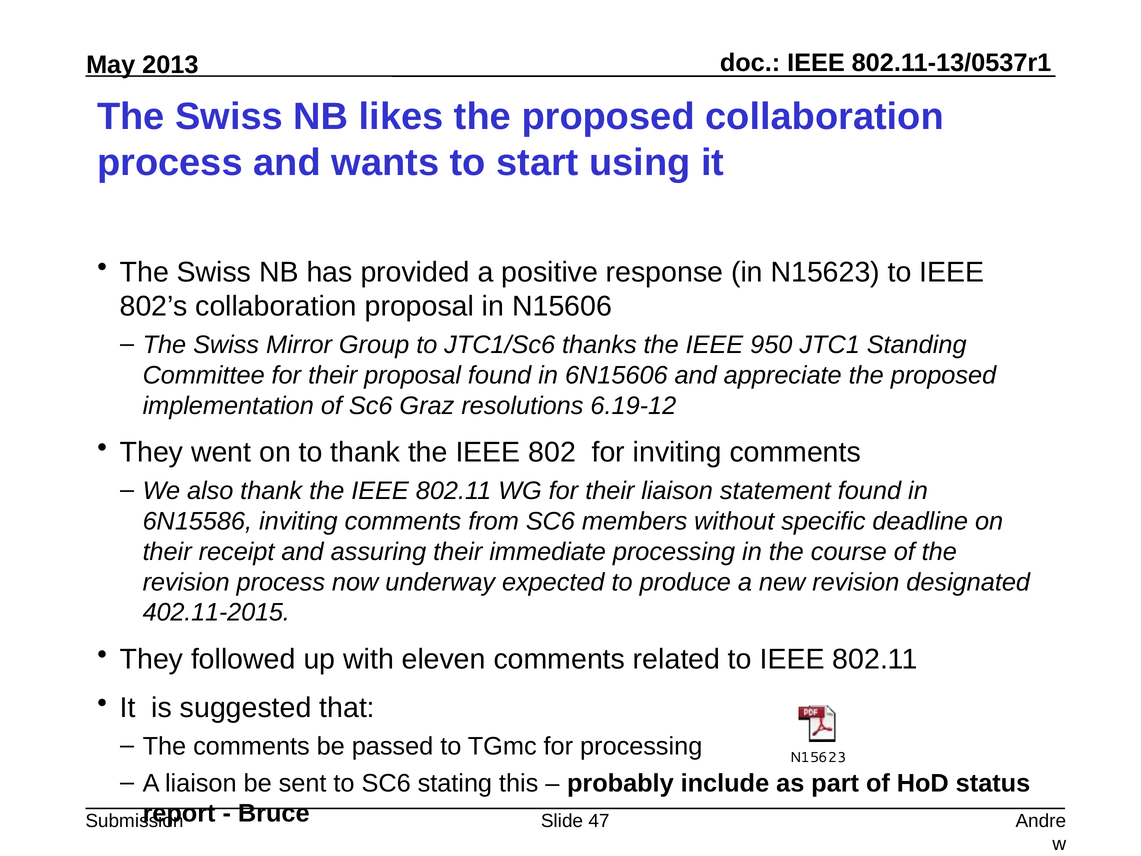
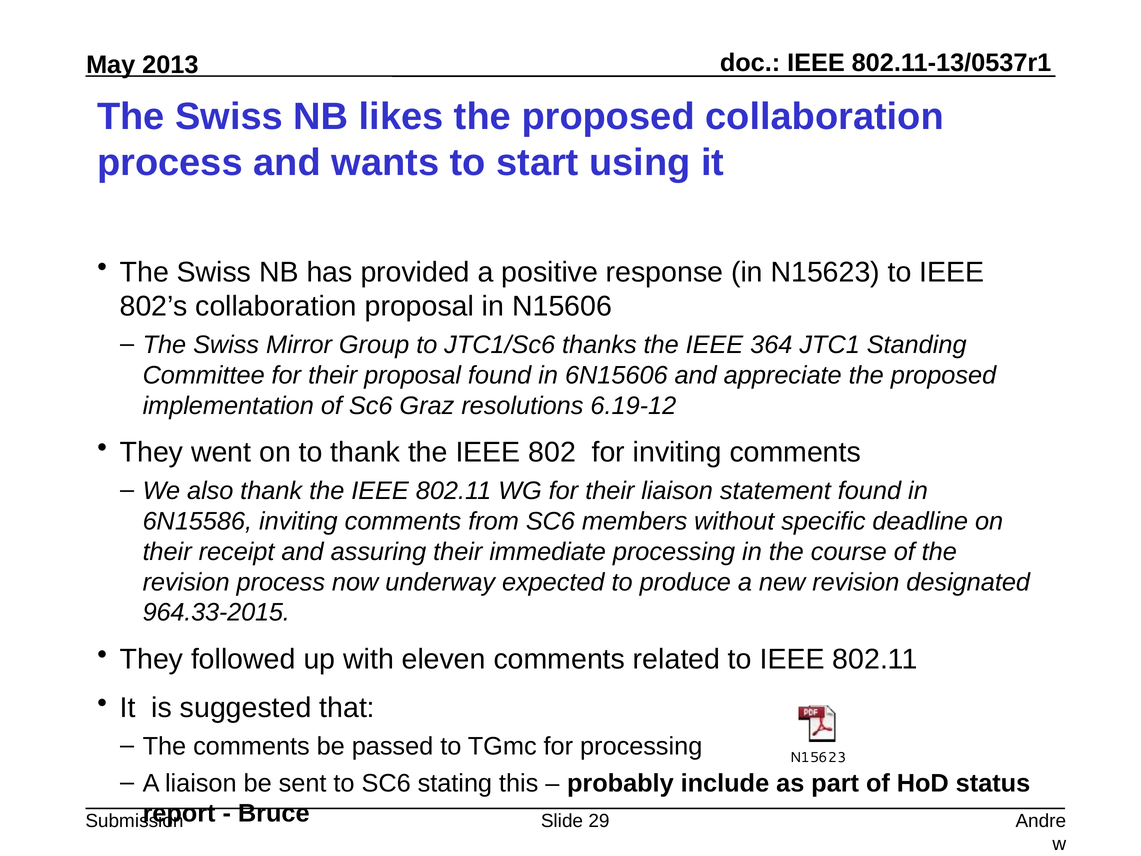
950: 950 -> 364 (771, 345)
402.11-2015: 402.11-2015 -> 964.33-2015 (216, 612)
47: 47 -> 29 (599, 821)
